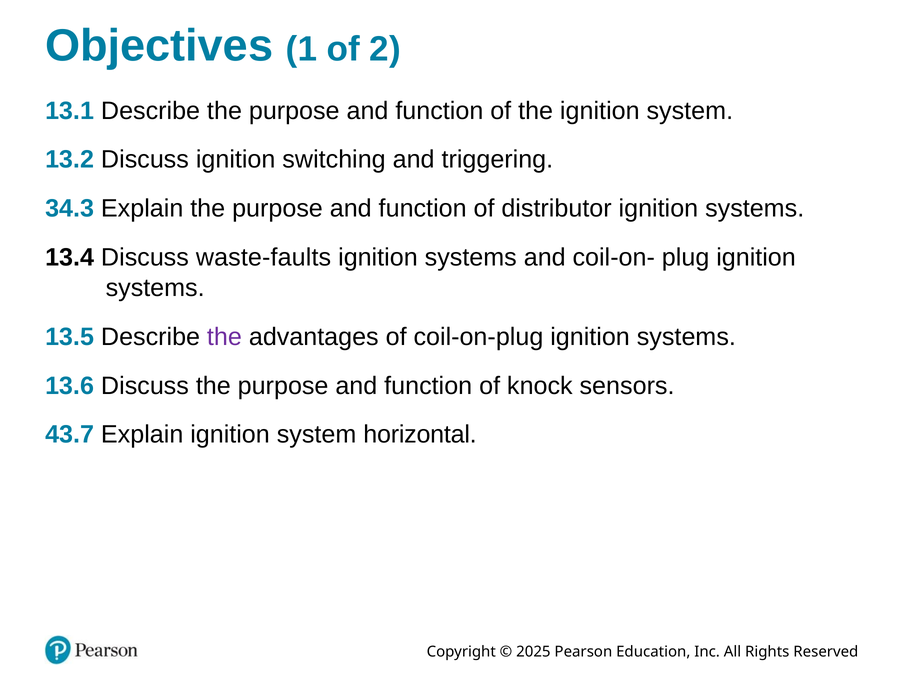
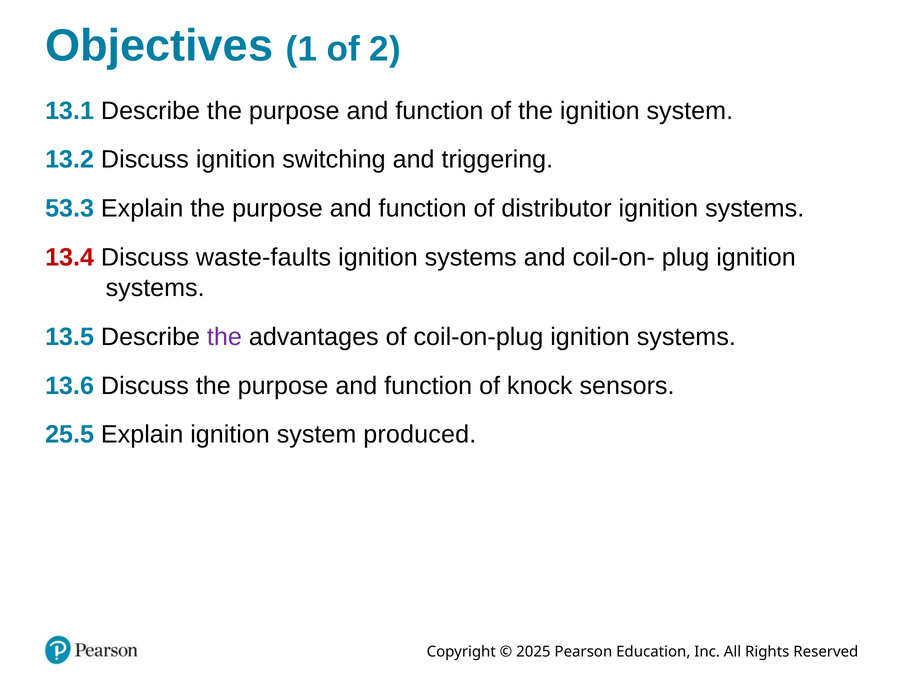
34.3: 34.3 -> 53.3 (70, 208)
13.4 colour: black -> red (70, 257)
43.7: 43.7 -> 25.5 (70, 434)
horizontal: horizontal -> produced (420, 434)
